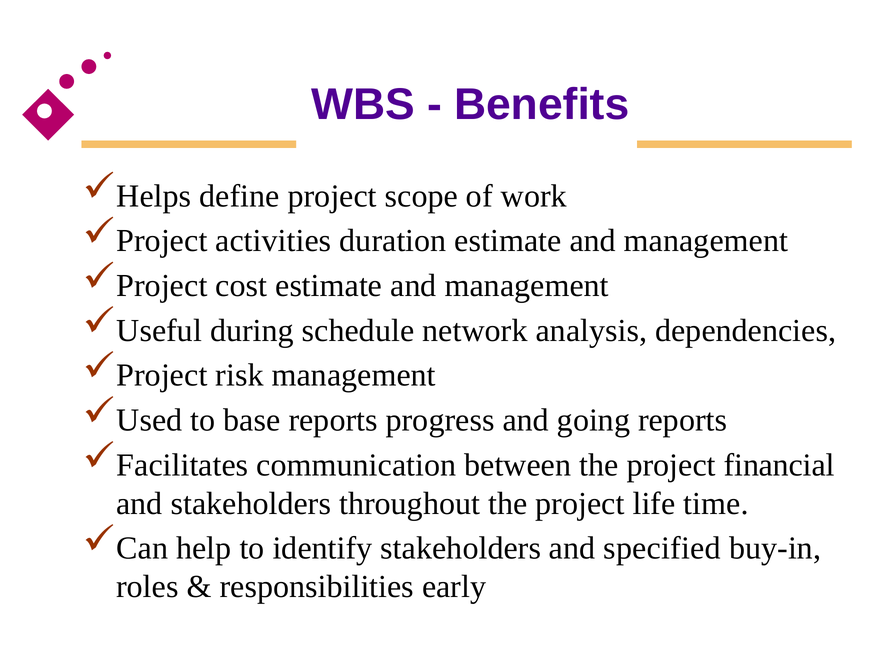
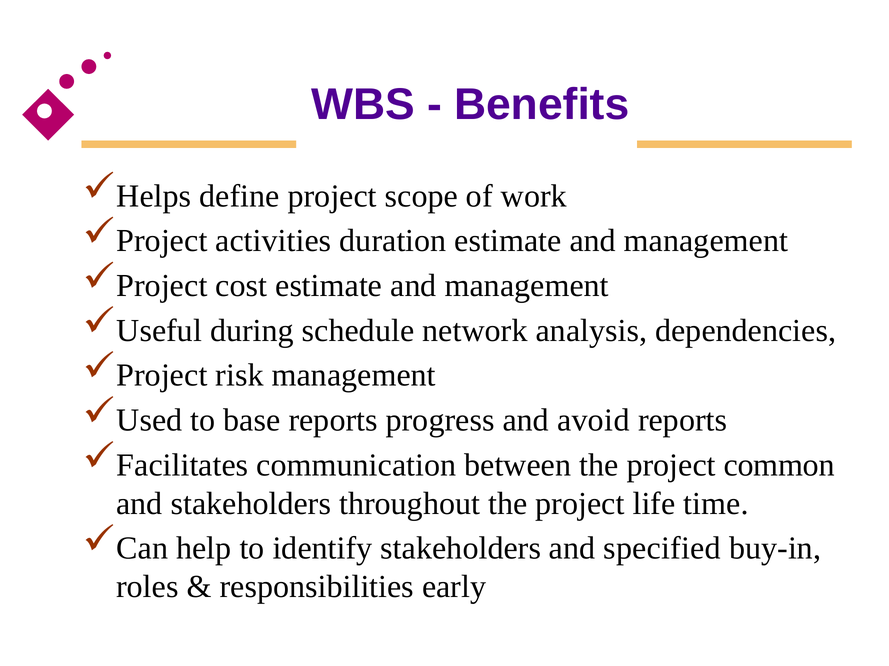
going: going -> avoid (593, 421)
financial: financial -> common (779, 466)
